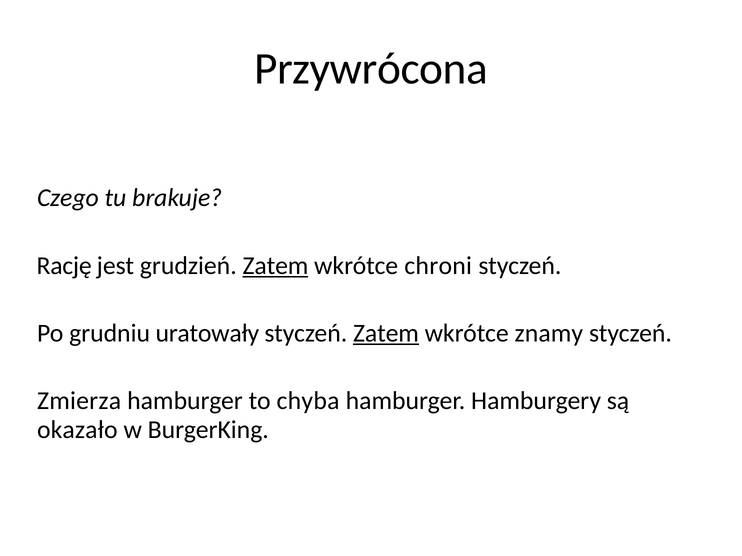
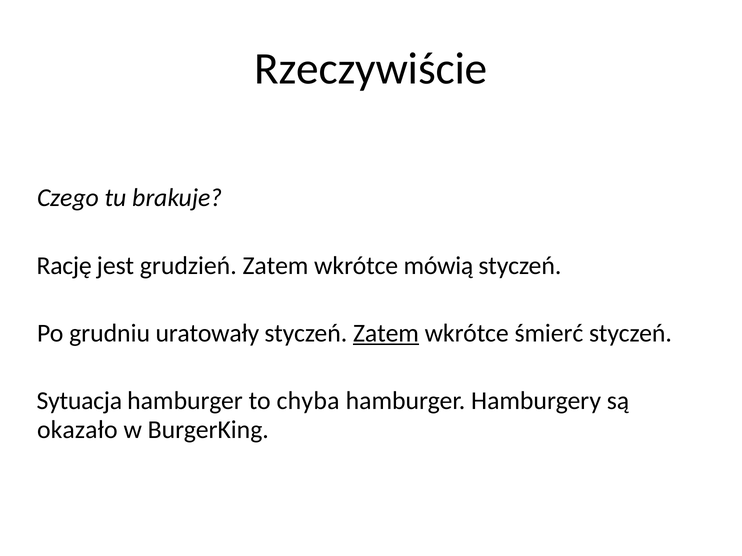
Przywrócona: Przywrócona -> Rzeczywiście (371, 69)
Zatem underline: present -> none (275, 266)
chroni: chroni -> mówią (438, 266)
znamy: znamy -> śmierć (549, 334)
Zmierza: Zmierza -> Sytuacja (79, 401)
